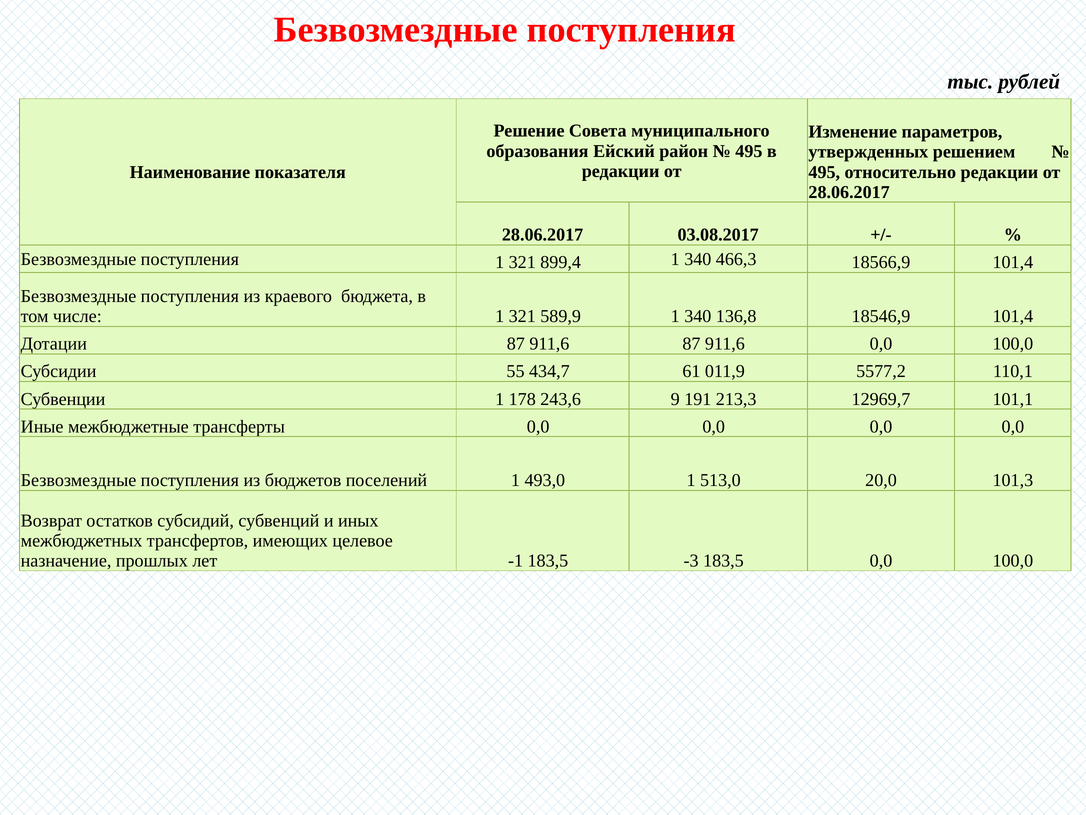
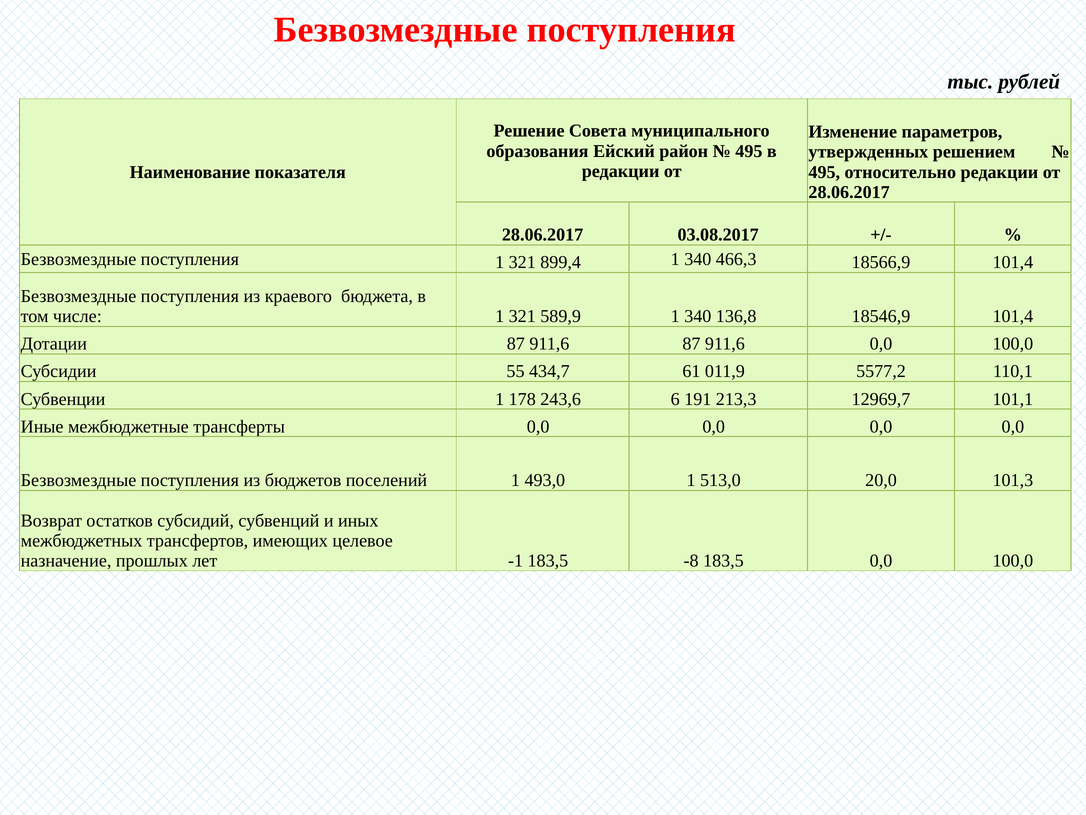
9: 9 -> 6 (675, 399)
-3: -3 -> -8 (691, 560)
